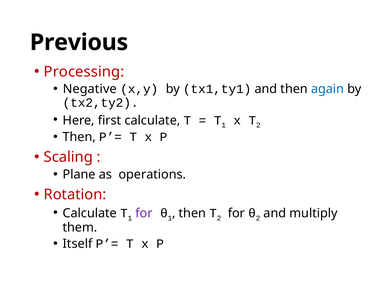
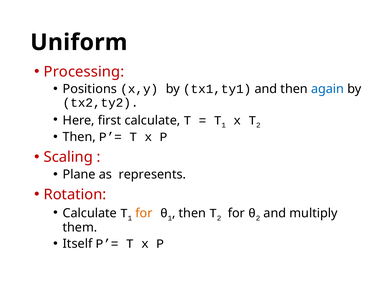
Previous: Previous -> Uniform (79, 42)
Negative: Negative -> Positions (90, 89)
operations: operations -> represents (152, 175)
for colour: purple -> orange (144, 214)
